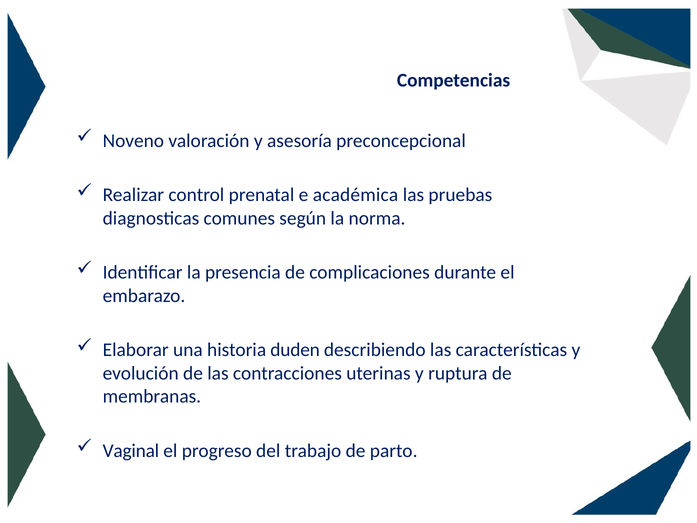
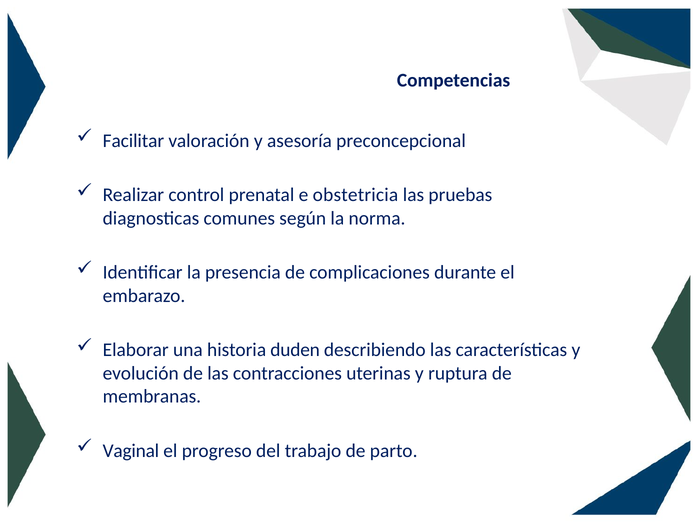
Noveno: Noveno -> Facilitar (133, 141)
académica: académica -> obstetricia (356, 195)
